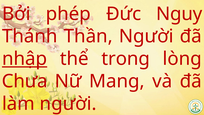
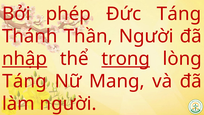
Đức Nguy: Nguy -> Táng (179, 14)
trong underline: none -> present (126, 59)
Chưa: Chưa -> Táng (25, 81)
